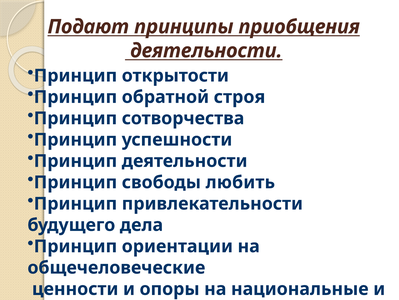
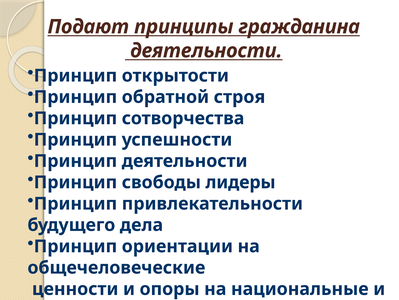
приобщения: приобщения -> гражданина (299, 27)
любить: любить -> лидеры (240, 182)
